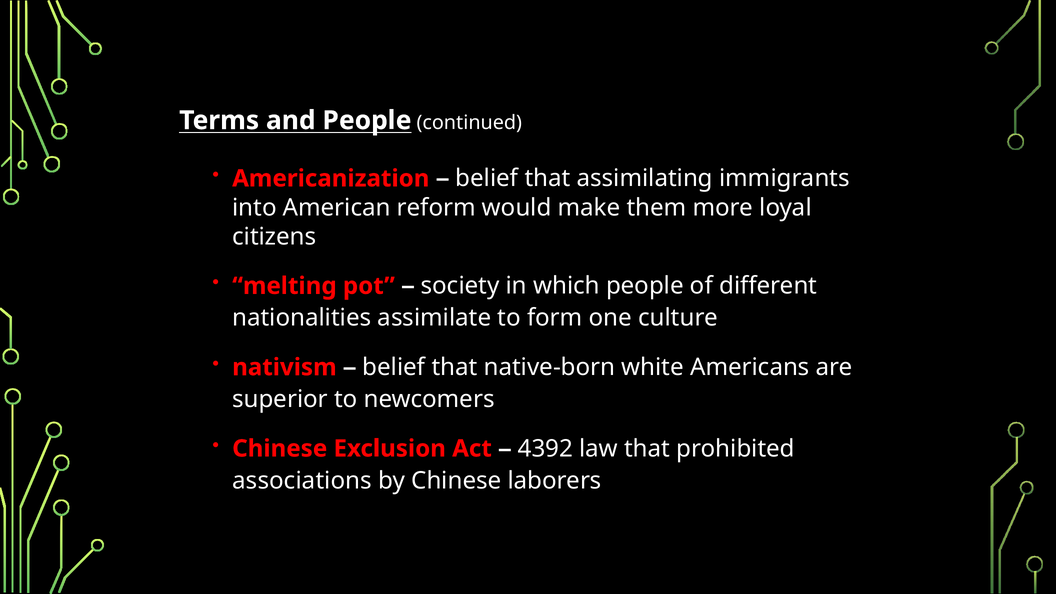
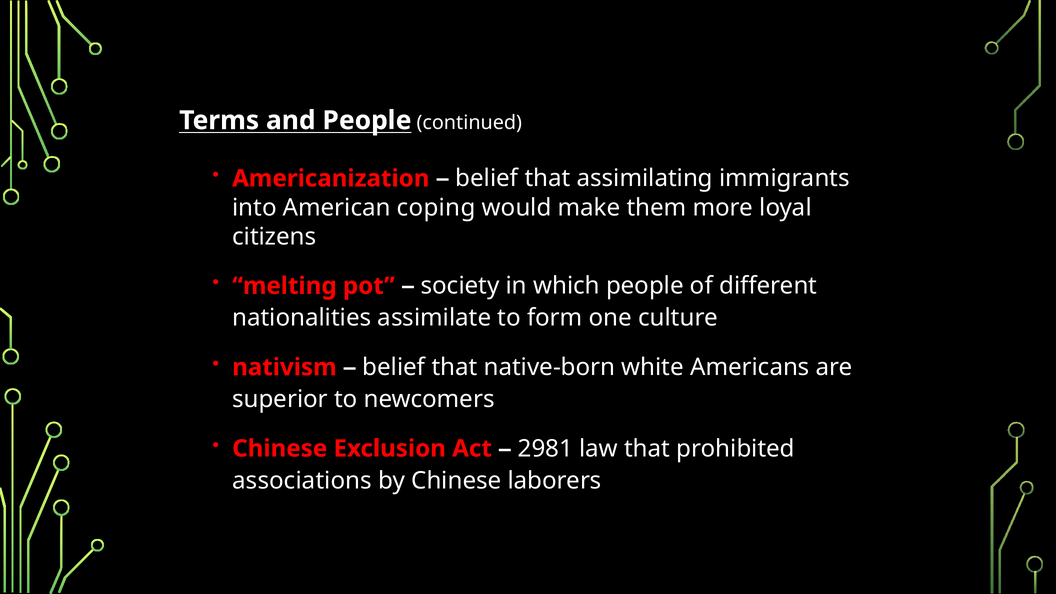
reform: reform -> coping (436, 208)
4392: 4392 -> 2981 (545, 449)
